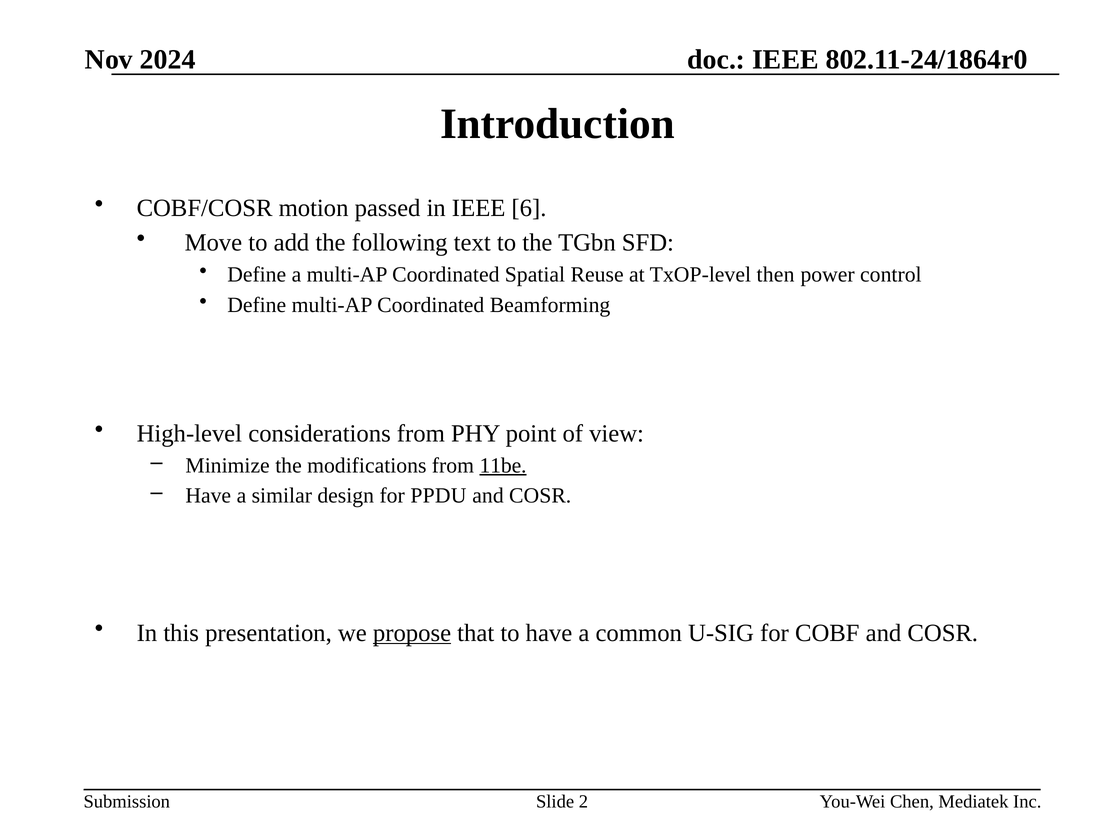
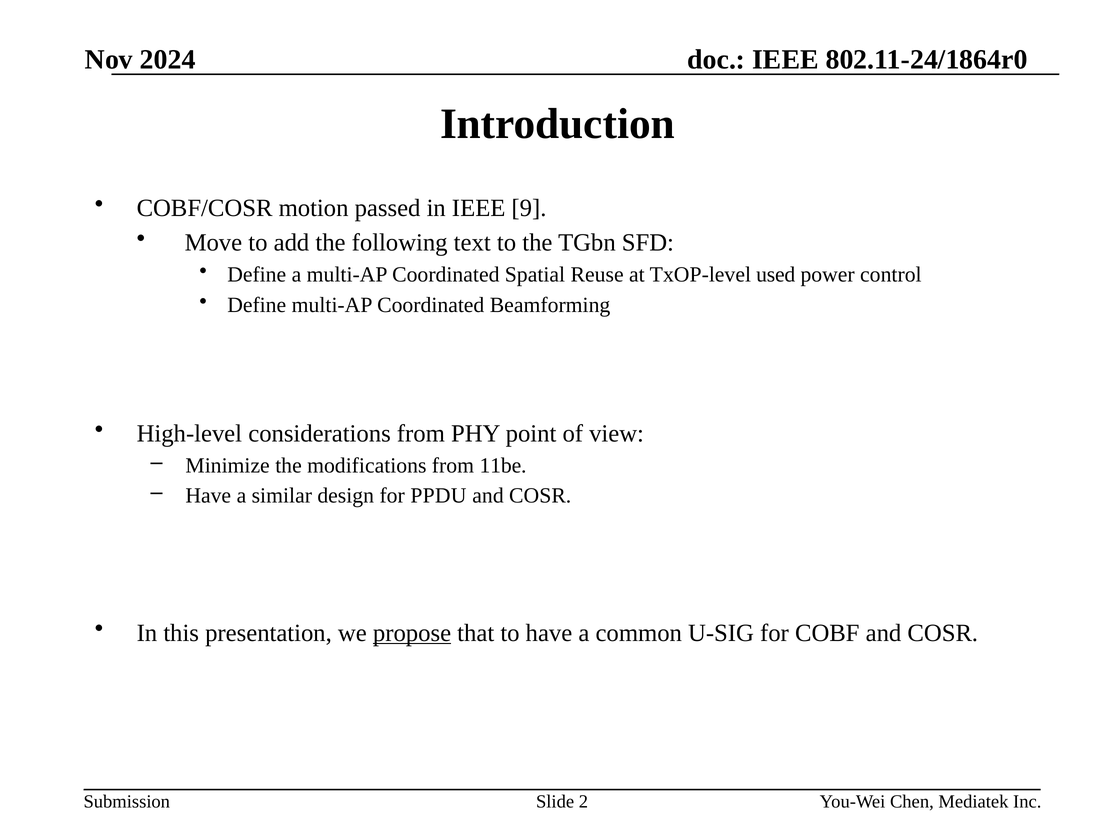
6: 6 -> 9 (529, 208)
then: then -> used (776, 275)
11be underline: present -> none (503, 466)
